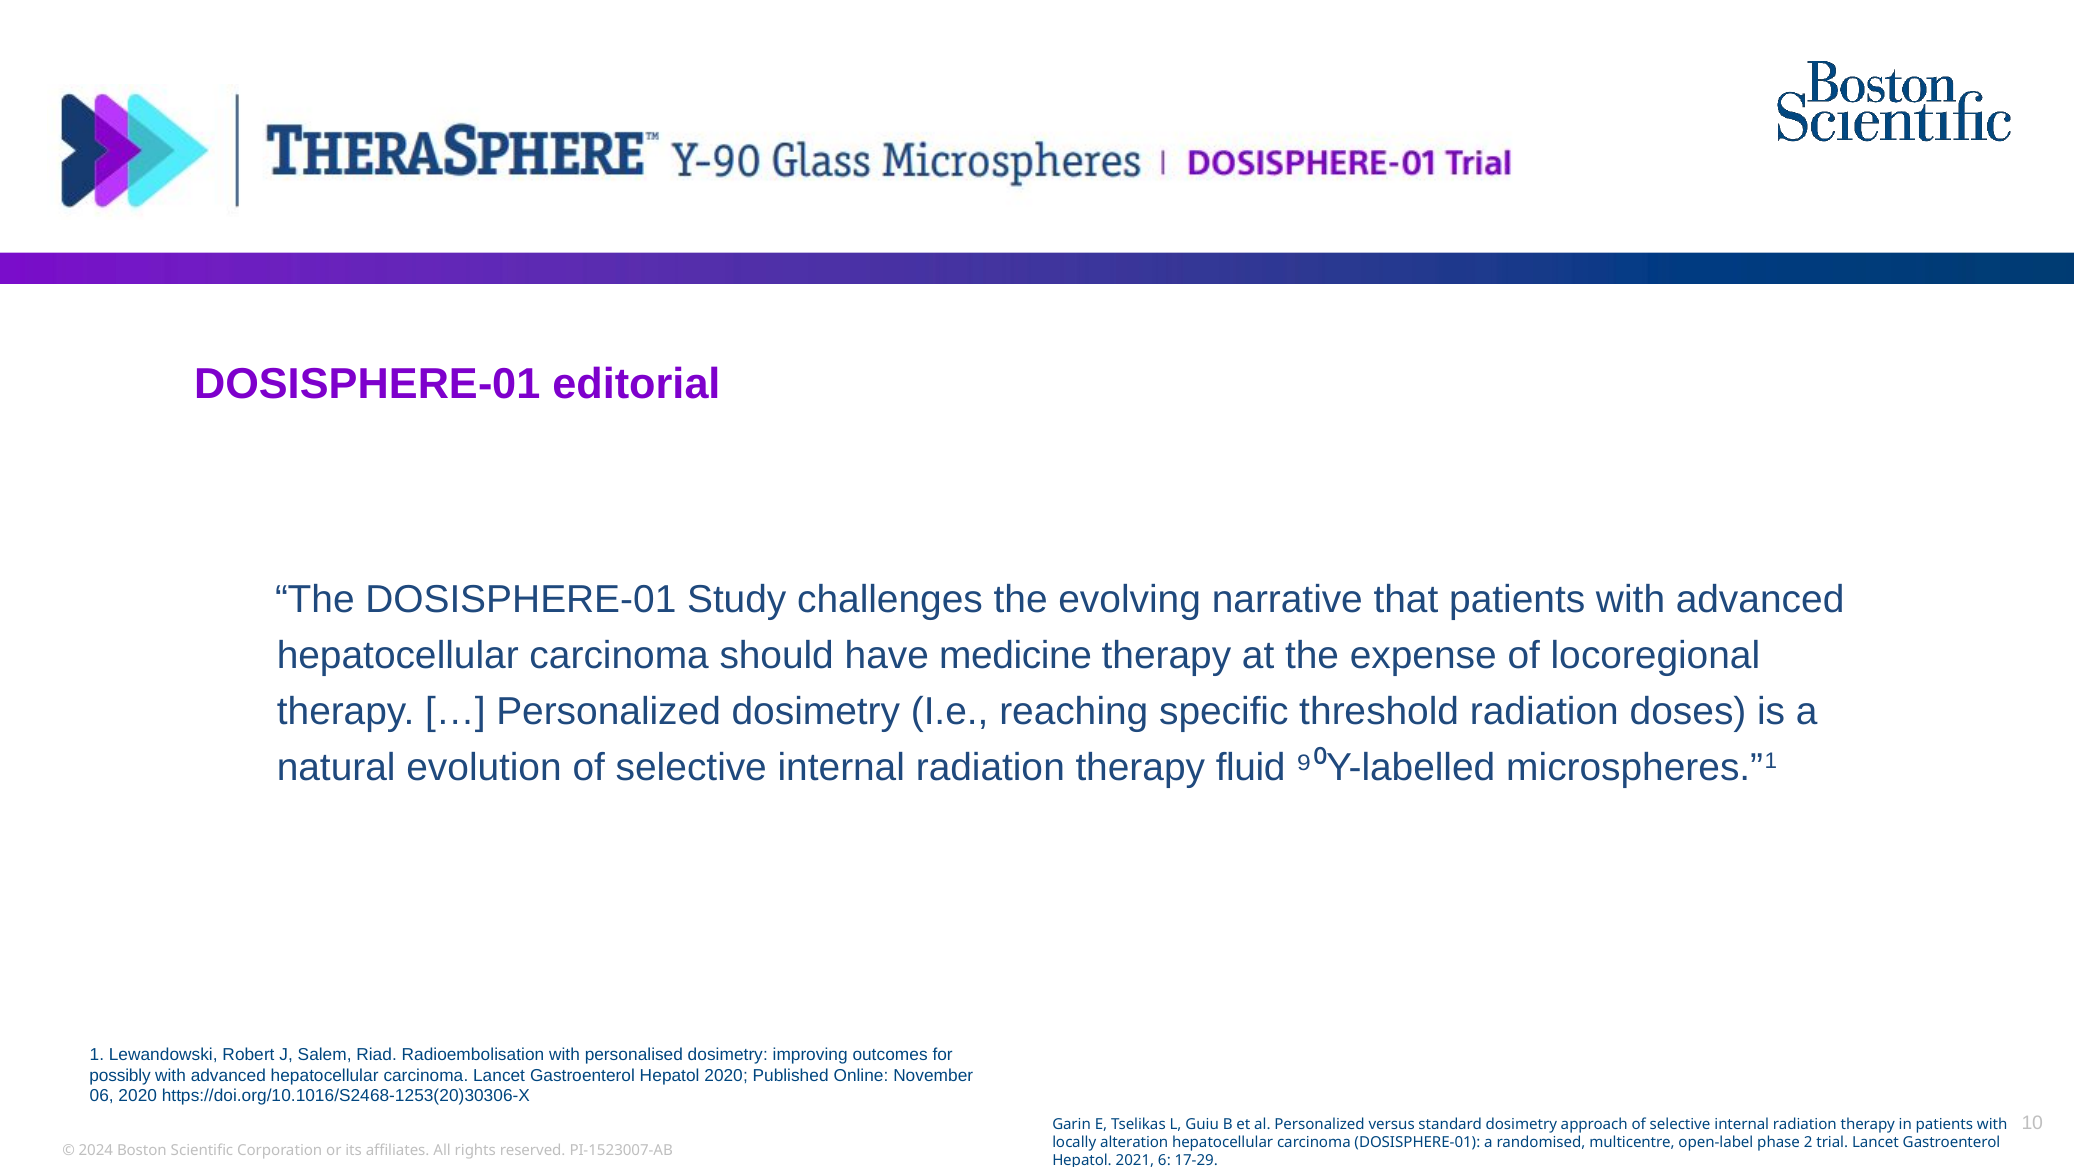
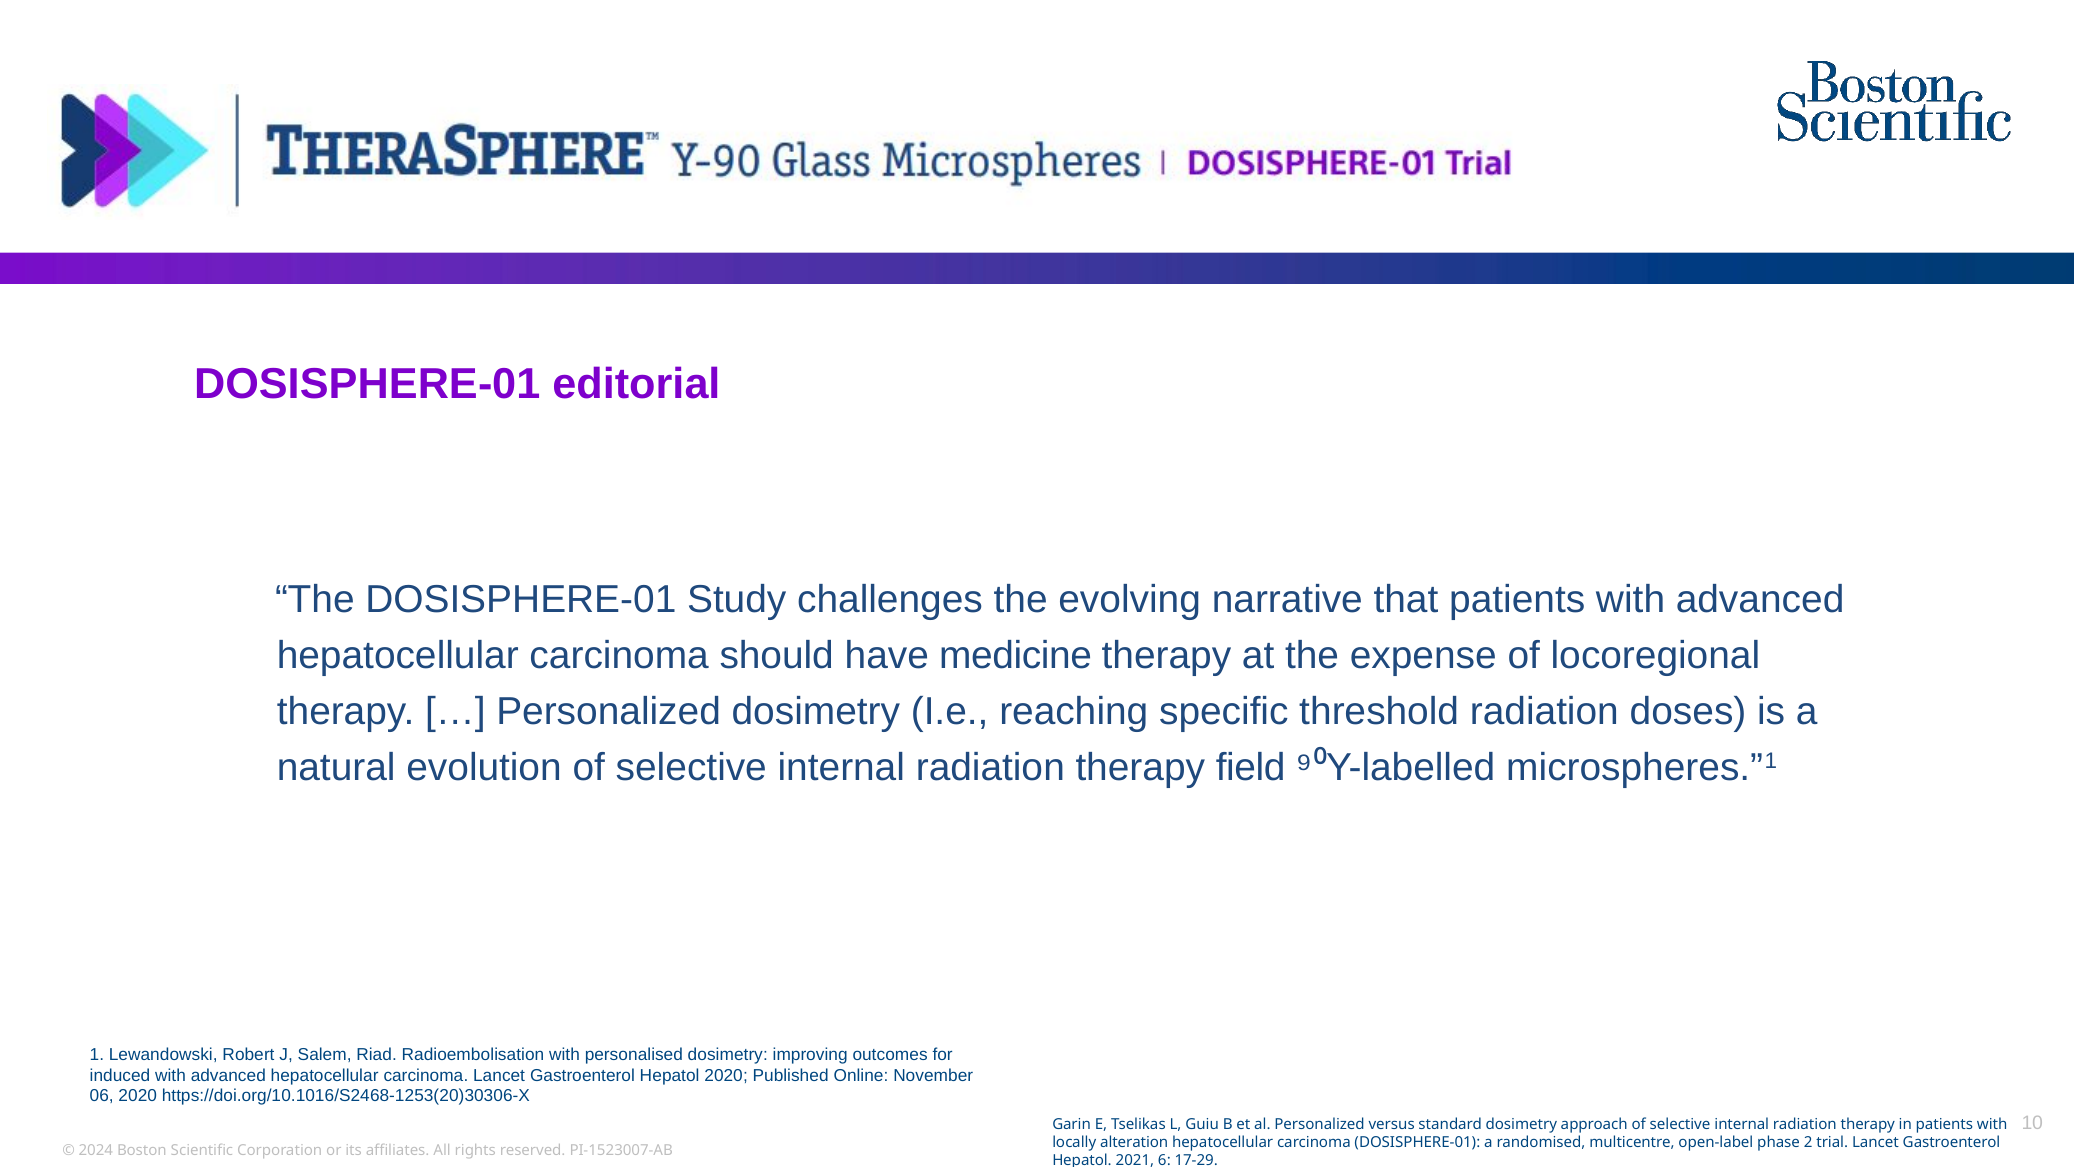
fluid: fluid -> field (1251, 767)
possibly: possibly -> induced (120, 1075)
